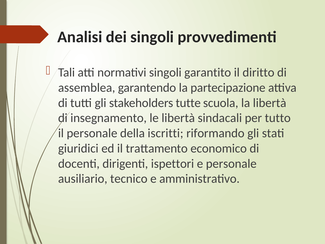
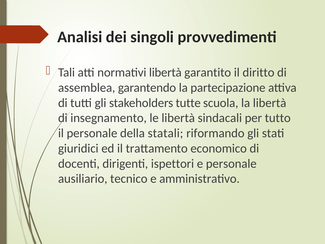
normativi singoli: singoli -> libertà (165, 72)
iscritti: iscritti -> statali (165, 133)
